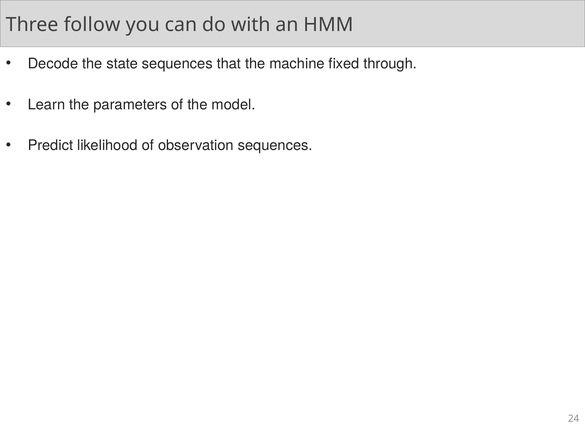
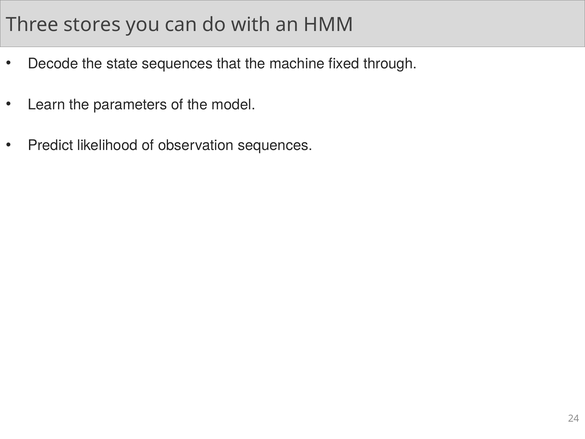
follow: follow -> stores (92, 25)
